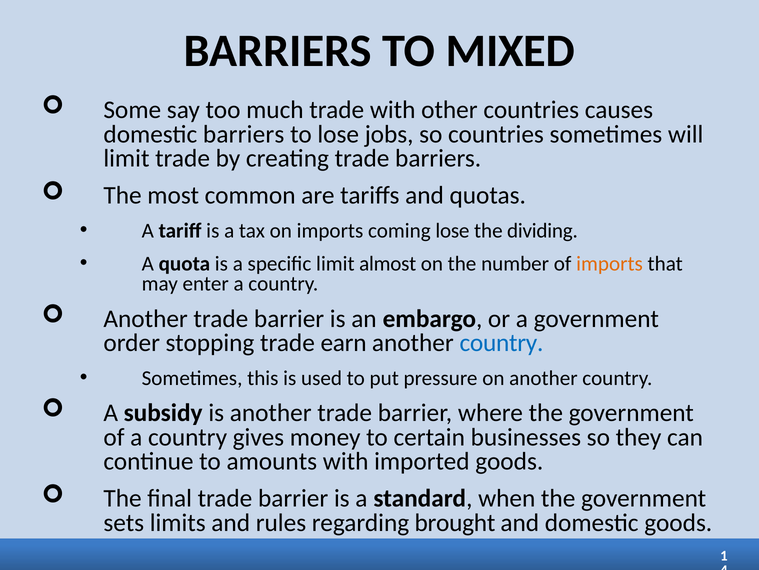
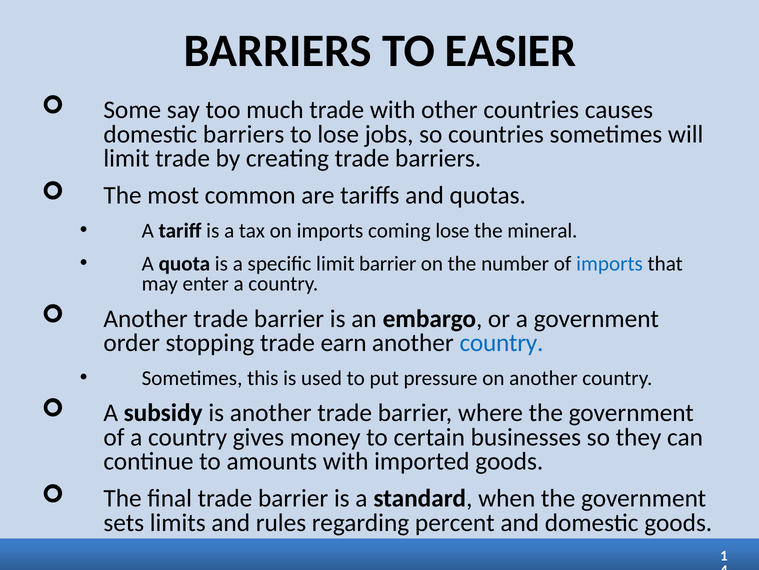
MIXED: MIXED -> EASIER (511, 51)
dividing: dividing -> mineral (542, 230)
limit almost: almost -> barrier (388, 263)
imports colour: orange -> blue (610, 263)
brought: brought -> percent (455, 522)
